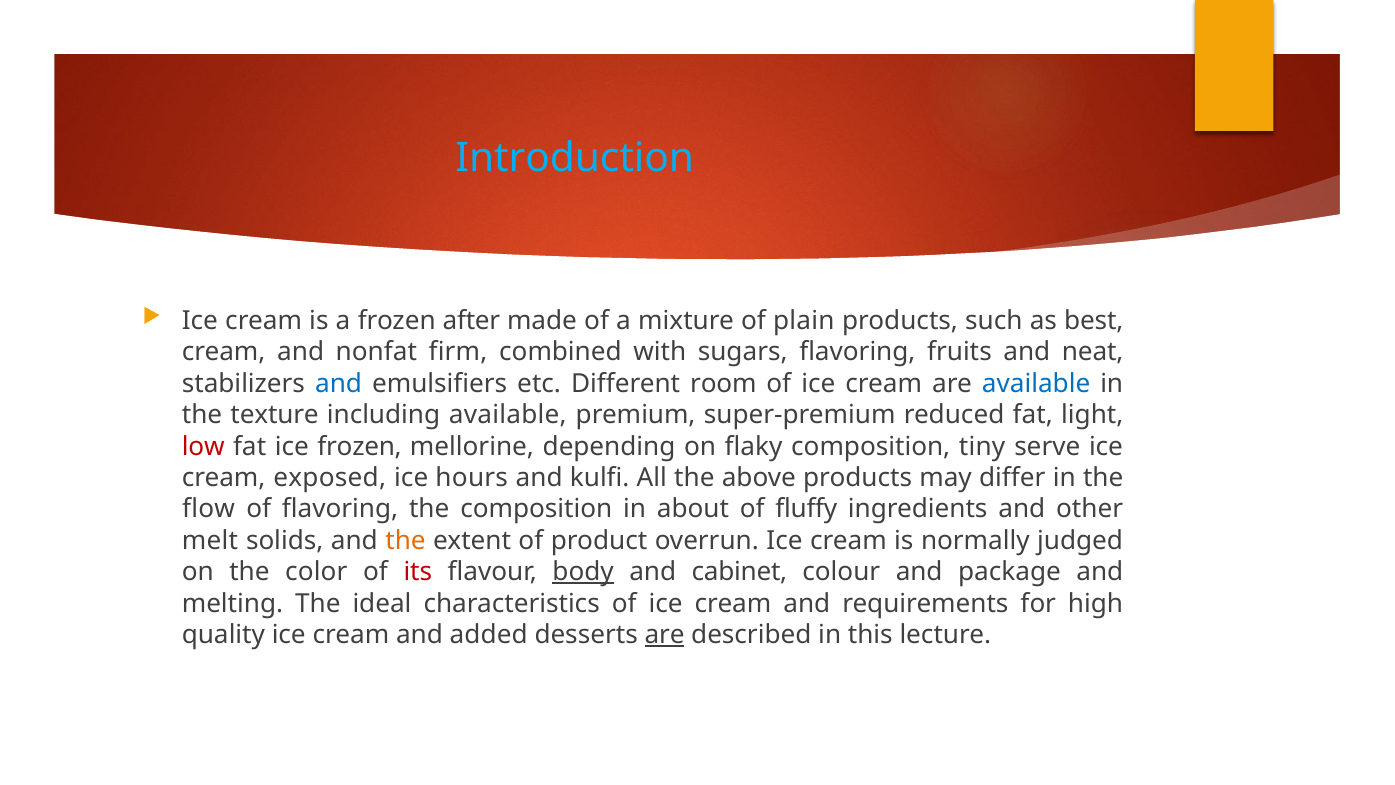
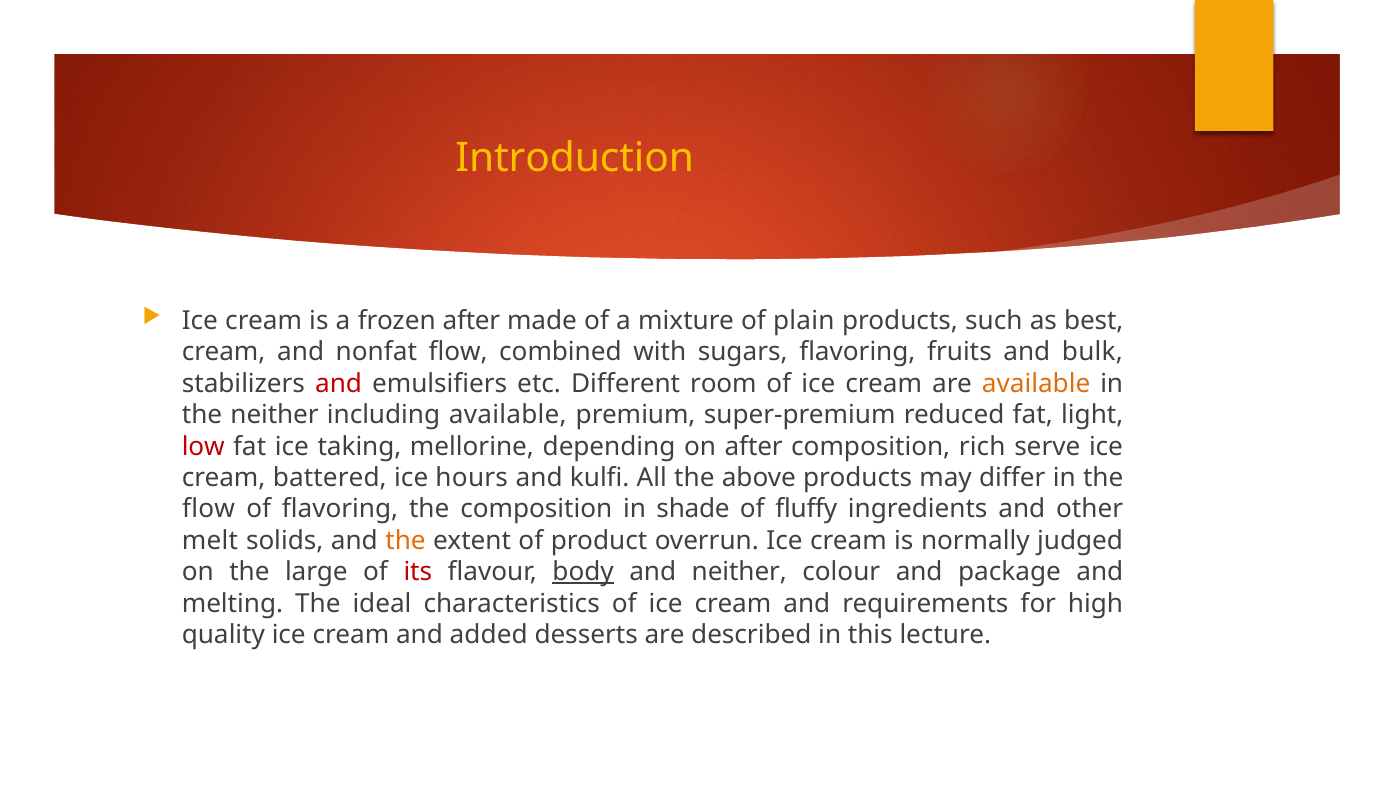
Introduction colour: light blue -> yellow (575, 158)
nonfat firm: firm -> flow (458, 352)
neat: neat -> bulk (1092, 352)
and colour: blue -> red (339, 383)
available colour: blue -> orange (1036, 383)
the texture: texture -> neither (275, 415)
ice frozen: frozen -> taking (359, 446)
on flaky: flaky -> after (754, 446)
tiny: tiny -> rich (982, 446)
exposed: exposed -> battered (330, 478)
about: about -> shade (693, 509)
color: color -> large (316, 572)
and cabinet: cabinet -> neither (739, 572)
are underline: present -> none (665, 635)
